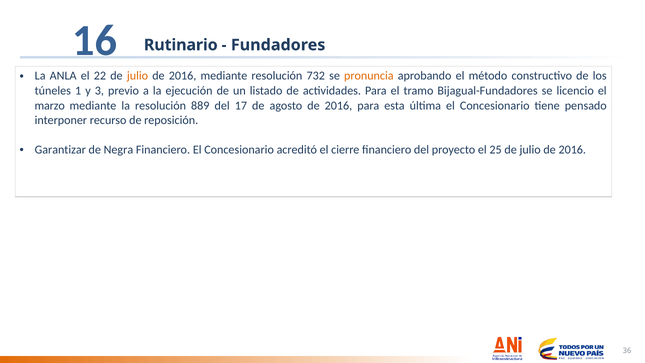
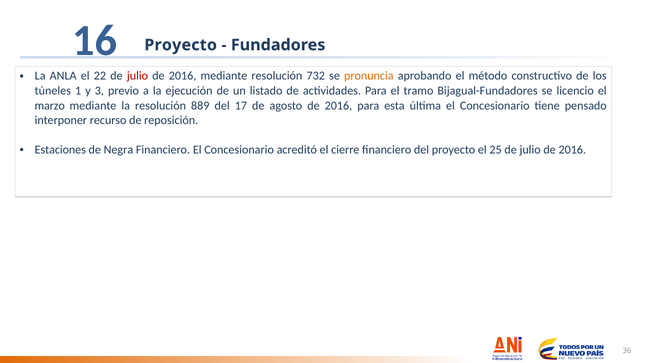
Rutinario: Rutinario -> Proyecto (181, 45)
julio colour: orange -> red (137, 76)
Garantizar: Garantizar -> Estaciones (60, 150)
